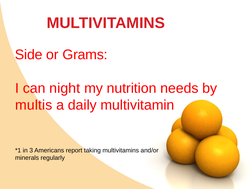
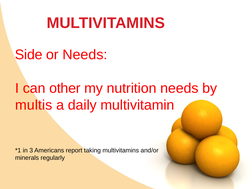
or Grams: Grams -> Needs (85, 55)
night: night -> other (65, 88)
